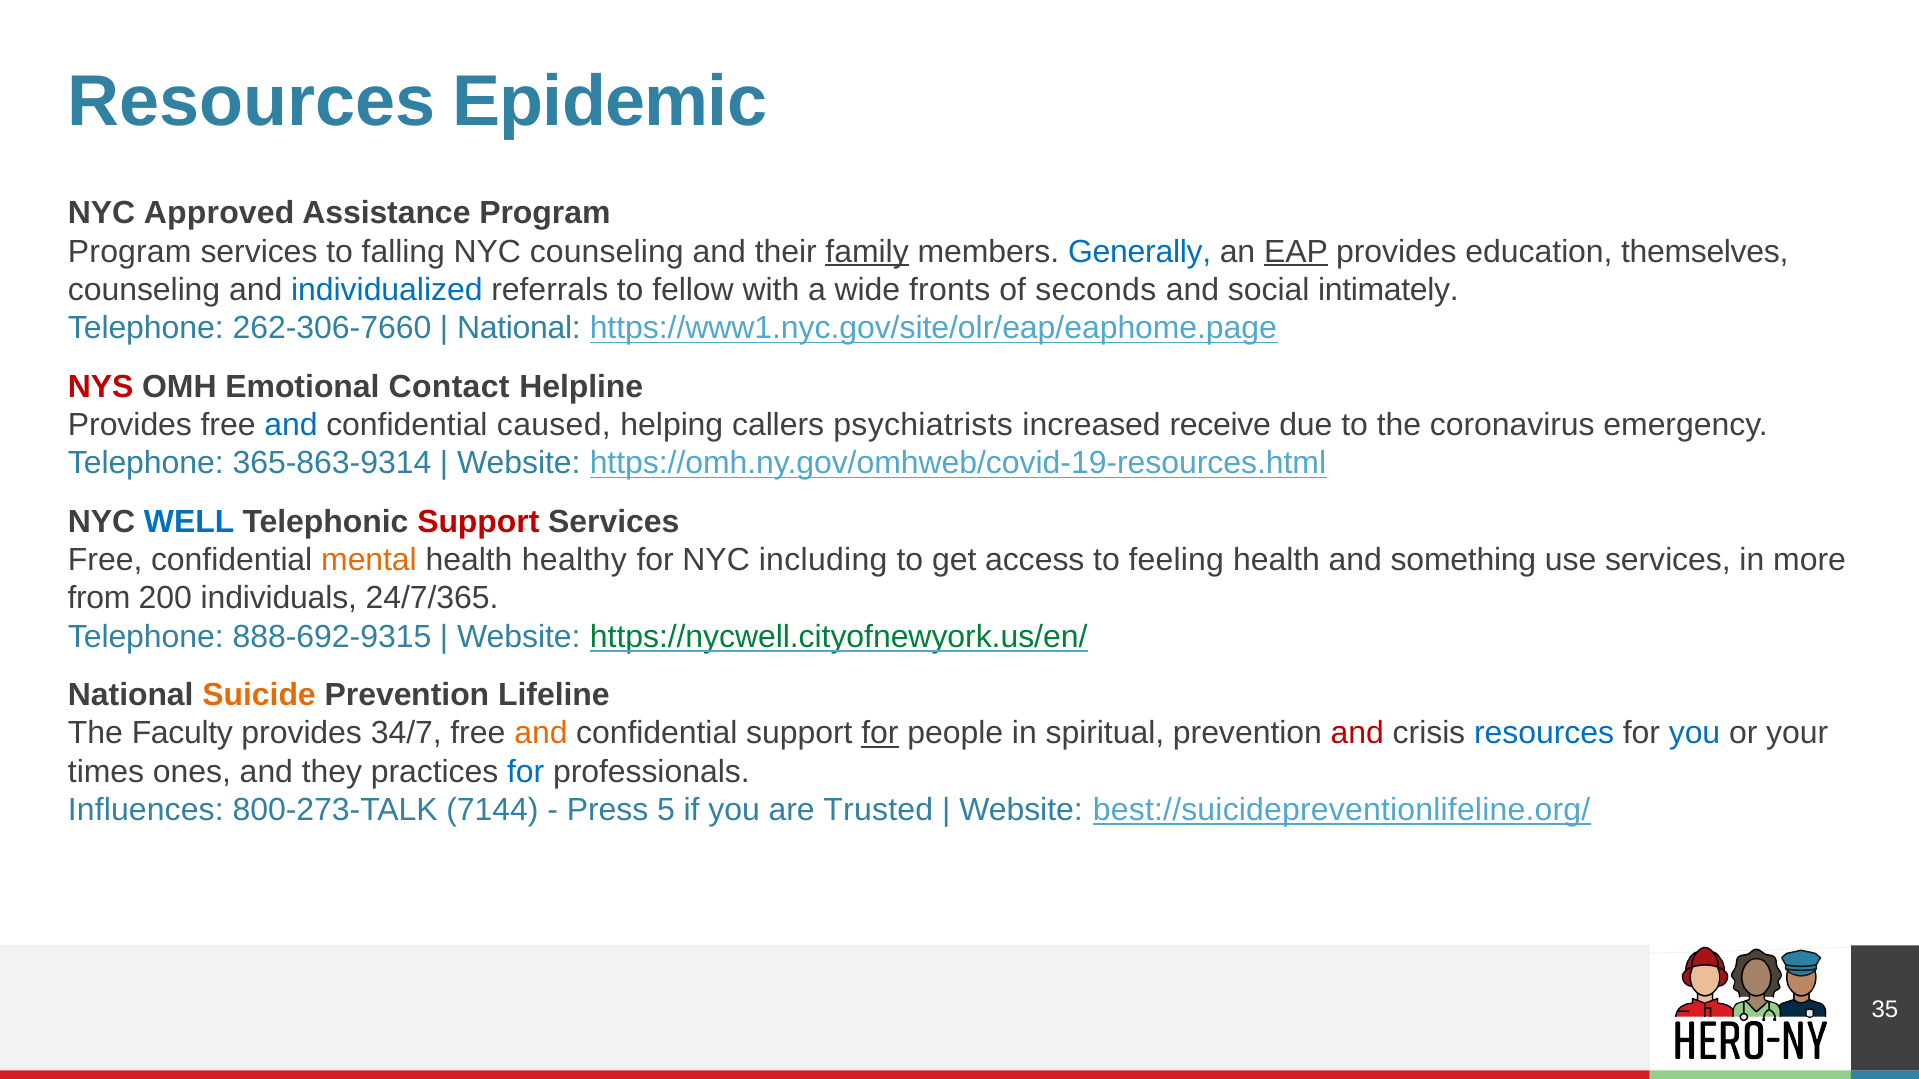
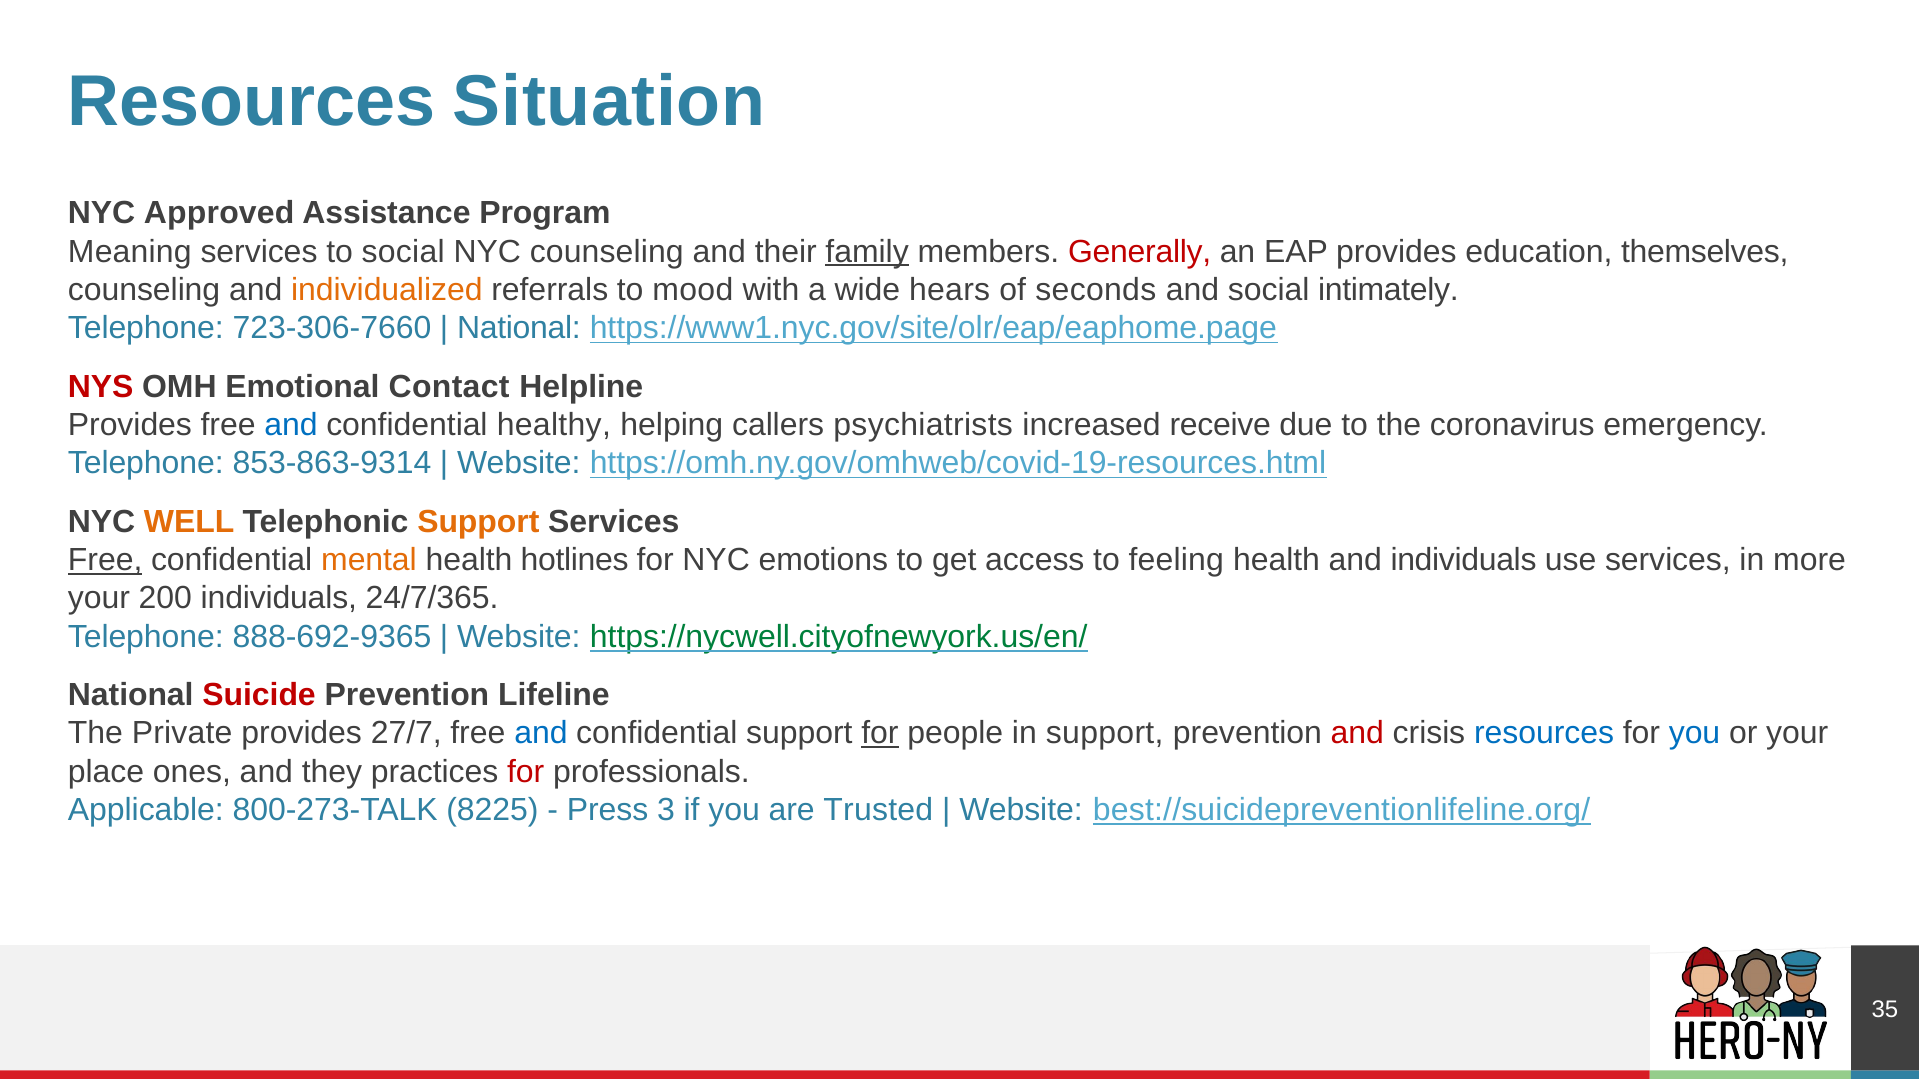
Epidemic: Epidemic -> Situation (609, 101)
Program: Program -> Meaning (130, 252)
to falling: falling -> social (403, 252)
Generally colour: blue -> red (1140, 252)
EAP underline: present -> none (1296, 252)
individualized colour: blue -> orange (387, 290)
fellow: fellow -> mood (693, 290)
fronts: fronts -> hears (950, 290)
262-306-7660: 262-306-7660 -> 723-306-7660 (332, 328)
caused: caused -> healthy (554, 425)
365-863-9314: 365-863-9314 -> 853-863-9314 (332, 463)
WELL colour: blue -> orange (189, 522)
Support colour: red -> orange (478, 522)
Free underline: none -> present (105, 560)
healthy: healthy -> hotlines (575, 560)
including: including -> emotions (823, 560)
and something: something -> individuals (1464, 560)
from: from -> your (99, 599)
888-692-9315: 888-692-9315 -> 888-692-9365 (332, 637)
Suicide colour: orange -> red (259, 695)
Faculty: Faculty -> Private (182, 734)
34/7: 34/7 -> 27/7 (406, 734)
and colour: orange -> blue (541, 734)
in spiritual: spiritual -> support (1105, 734)
times: times -> place (106, 772)
for colour: blue -> red (526, 772)
Influences: Influences -> Applicable (146, 810)
7144: 7144 -> 8225 (492, 810)
5: 5 -> 3 (666, 810)
